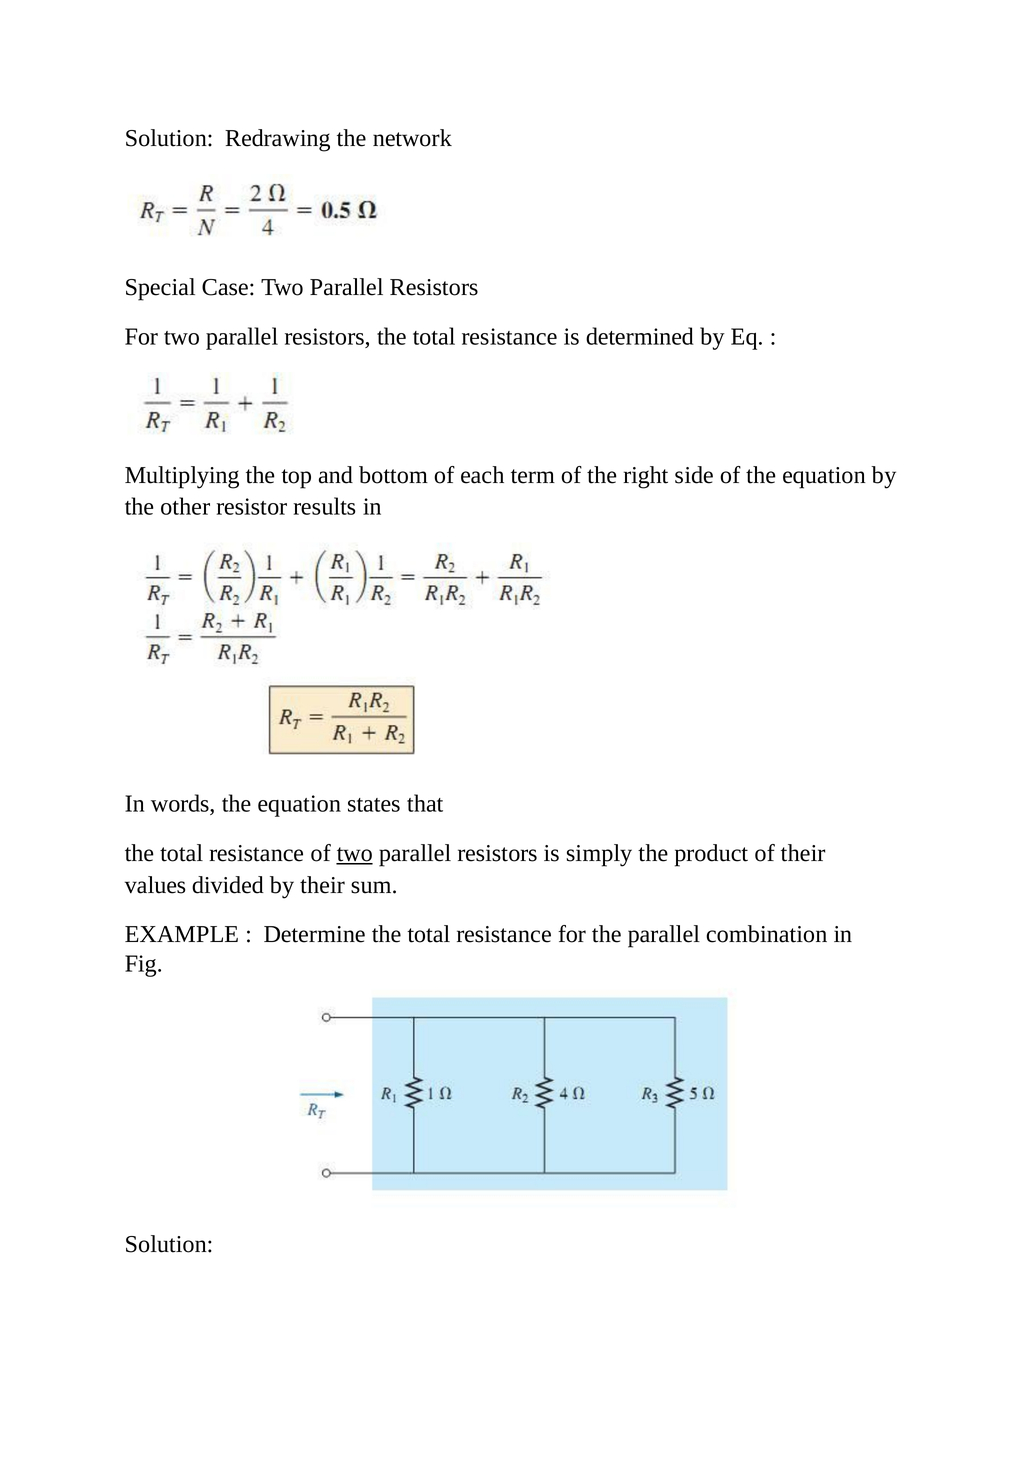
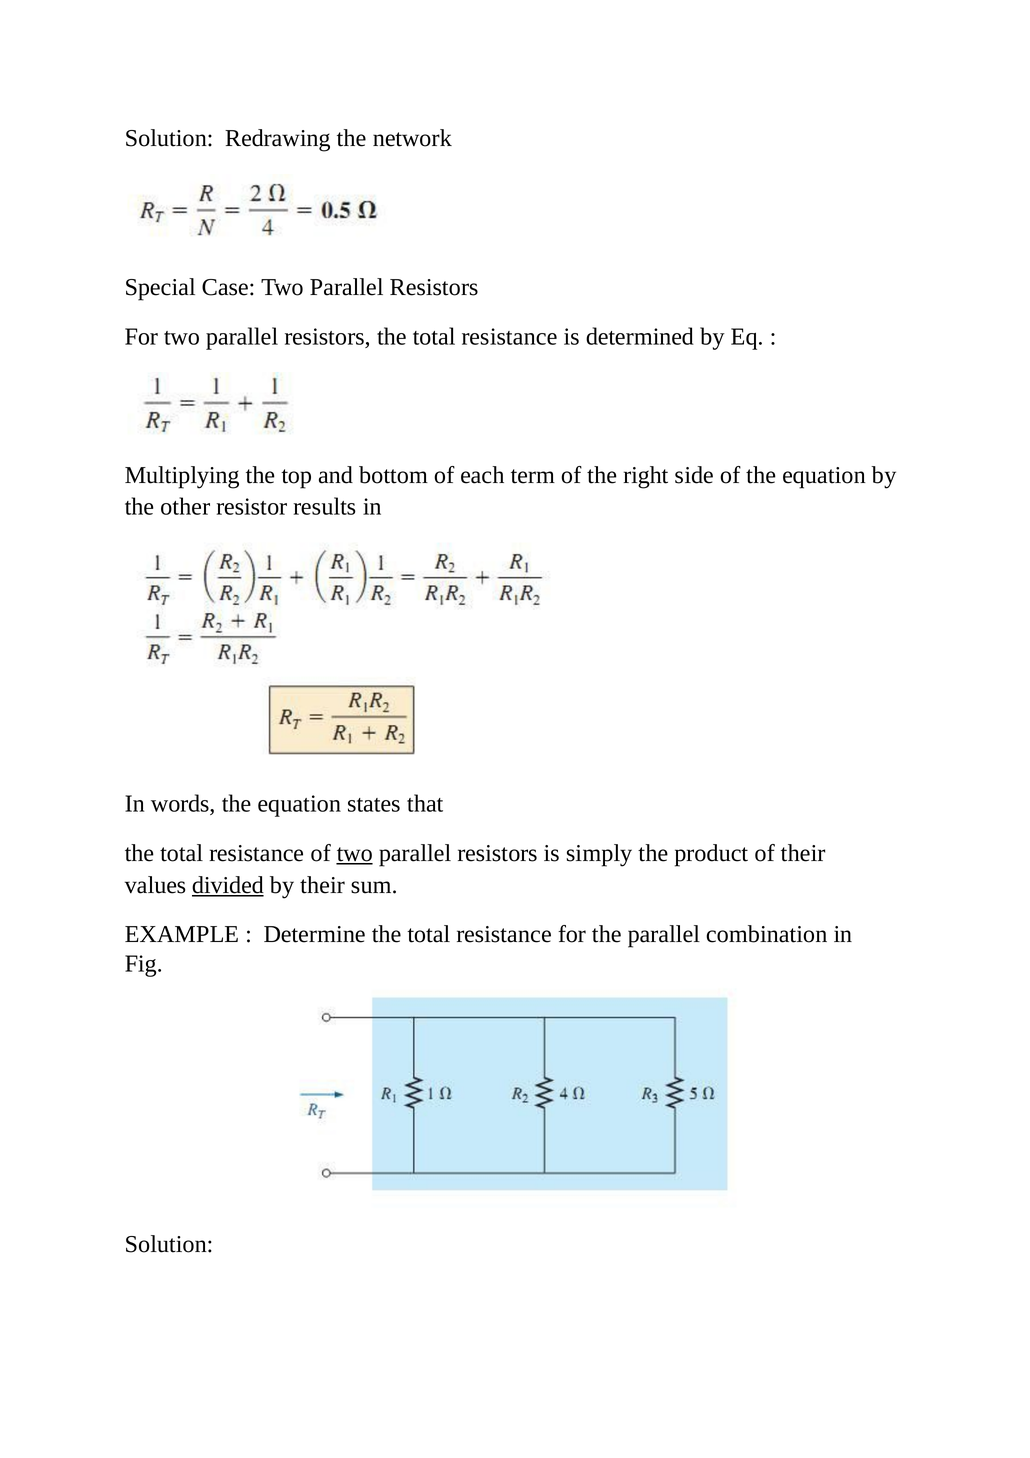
divided underline: none -> present (228, 885)
